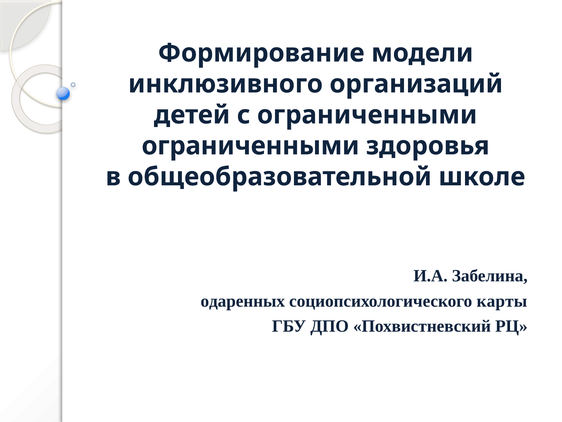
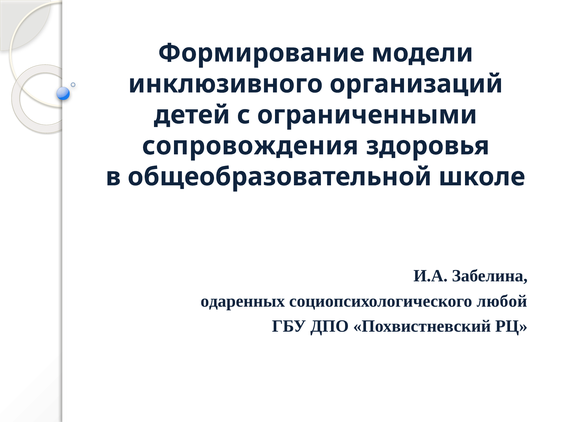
ограниченными: ограниченными -> сопровождения (250, 146)
карты: карты -> любой (502, 301)
